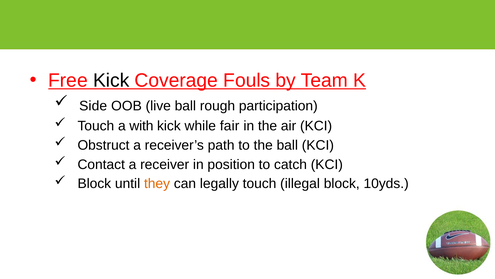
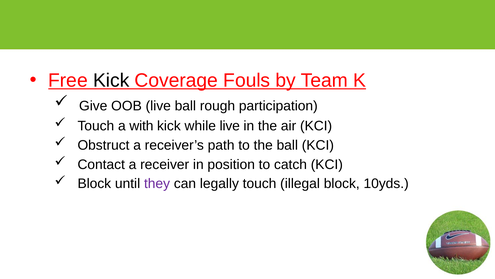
Side: Side -> Give (93, 106)
while fair: fair -> live (230, 126)
they colour: orange -> purple (157, 183)
